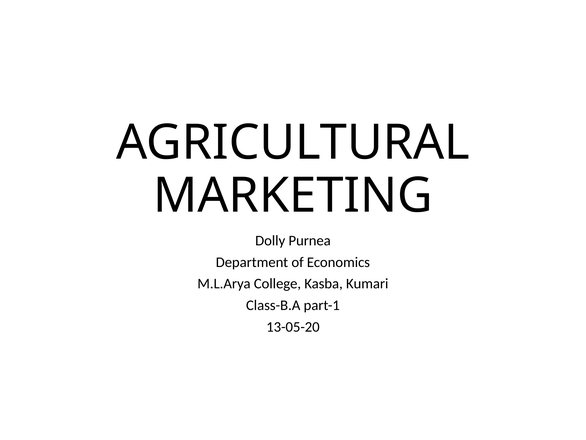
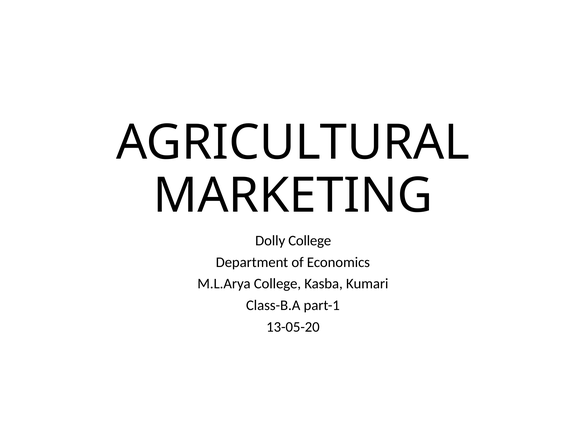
Dolly Purnea: Purnea -> College (310, 240)
